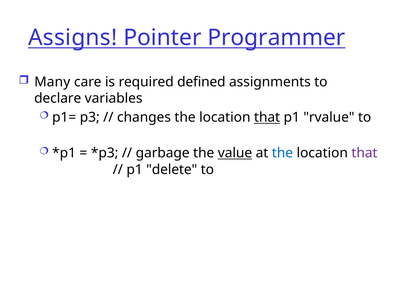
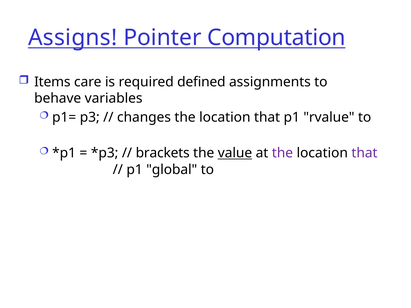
Programmer: Programmer -> Computation (276, 38)
Many: Many -> Items (52, 82)
declare: declare -> behave (58, 98)
that underline: present -> none (267, 118)
garbage: garbage -> brackets (163, 153)
the colour: blue -> purple (282, 153)
delete: delete -> global (172, 170)
